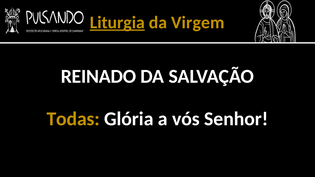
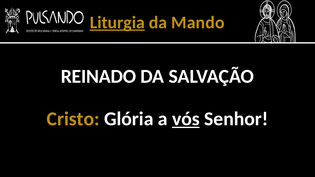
Virgem: Virgem -> Mando (198, 23)
Todas: Todas -> Cristo (73, 119)
vós underline: none -> present (186, 119)
